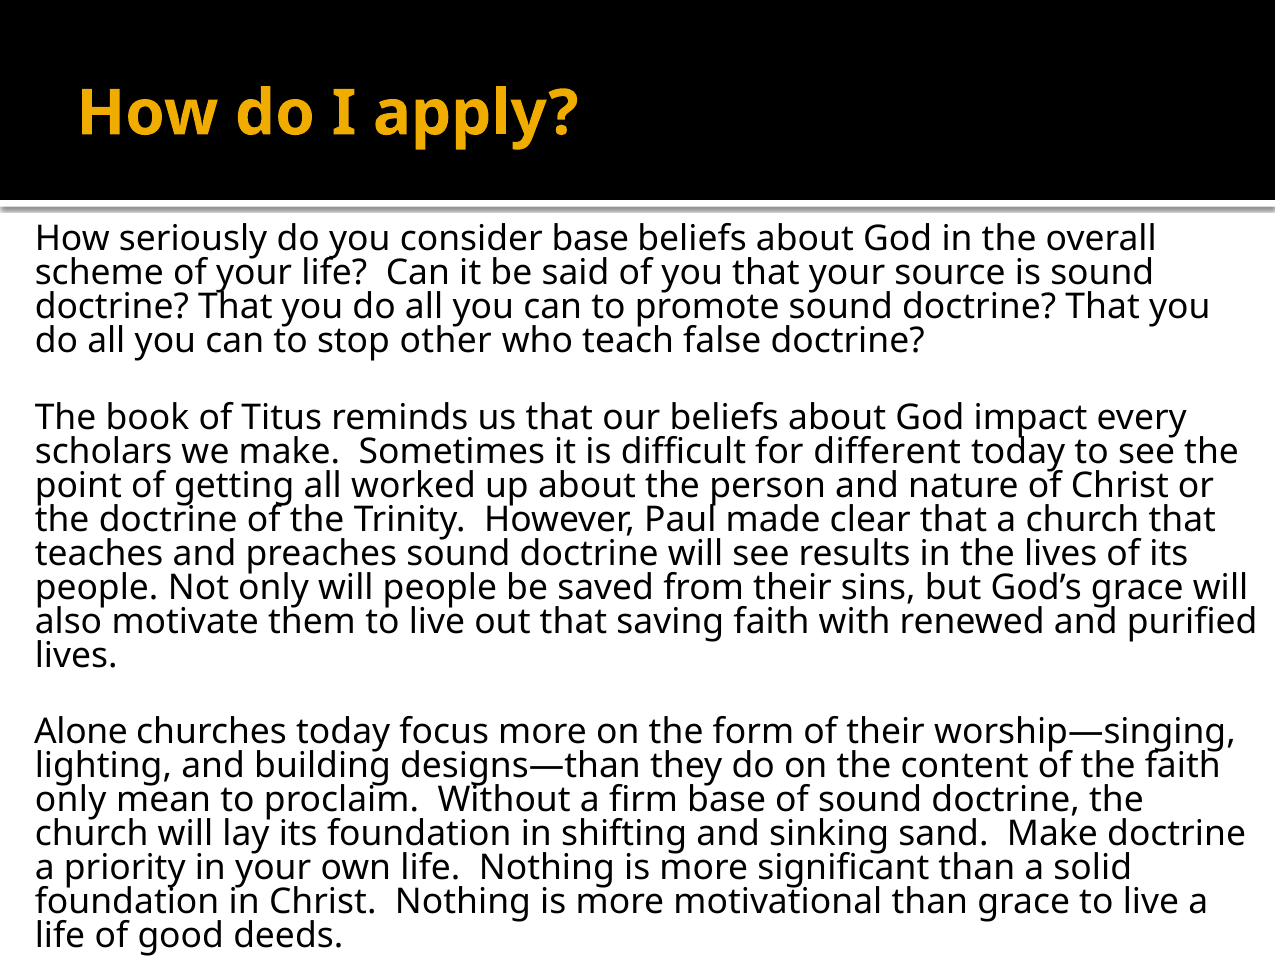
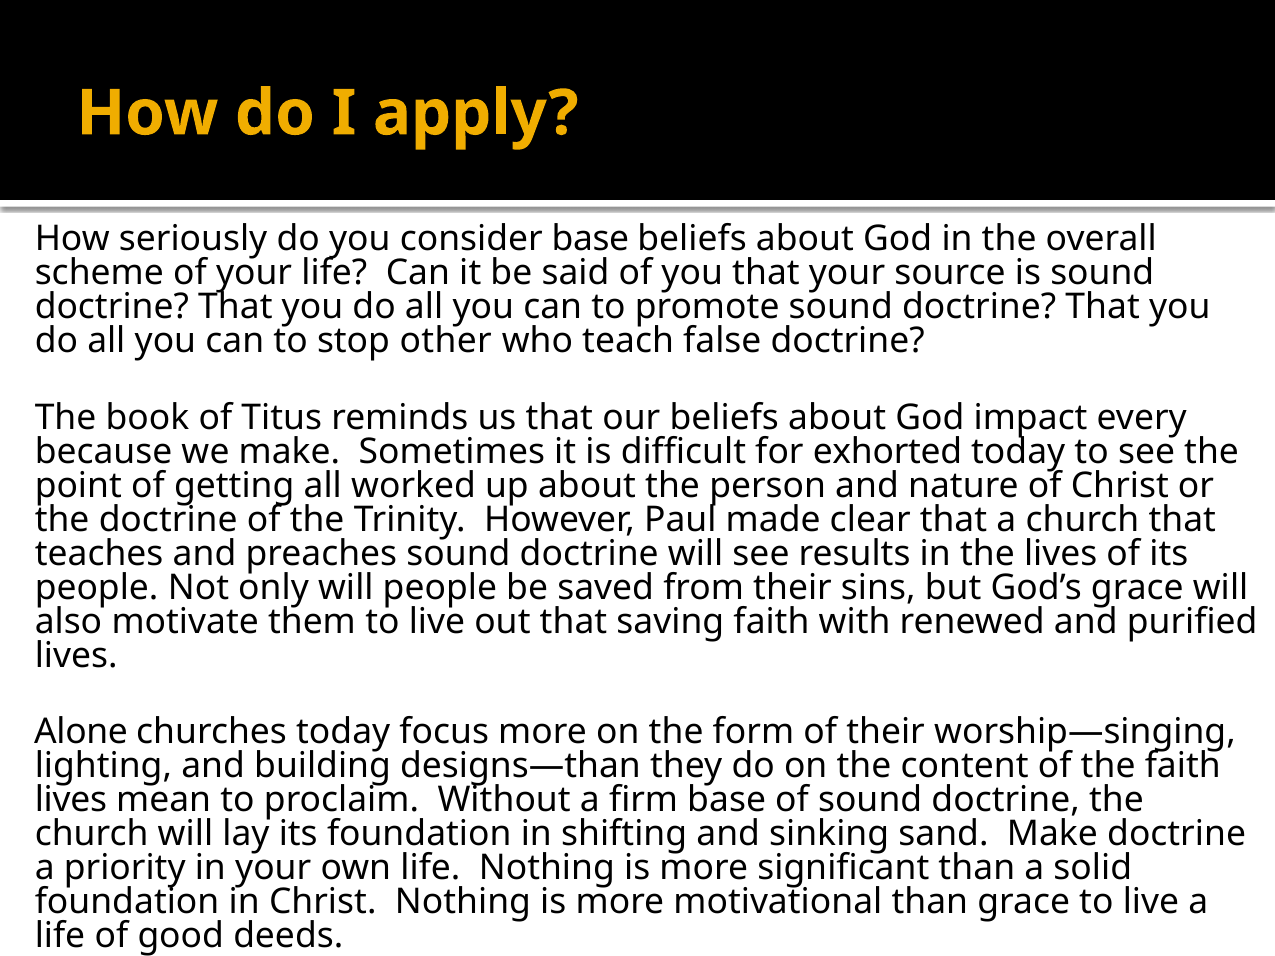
scholars: scholars -> because (104, 452)
different: different -> exhorted (887, 452)
only: only -> lives (71, 800)
